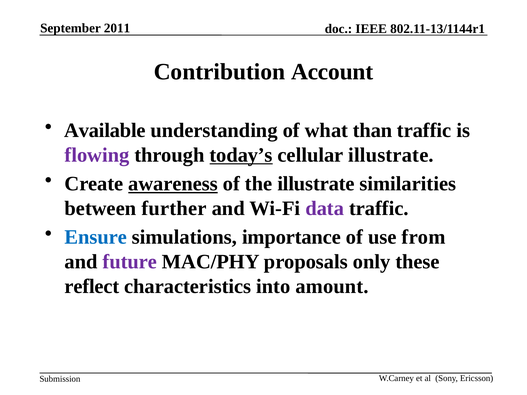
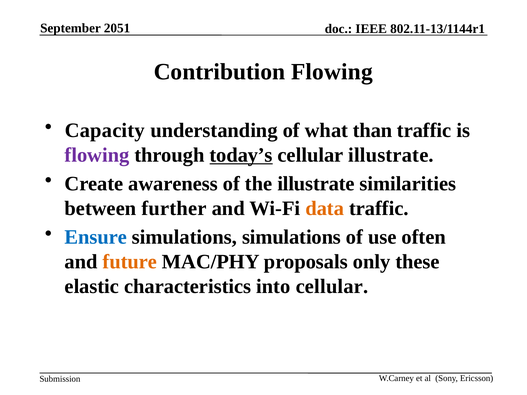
2011: 2011 -> 2051 (117, 28)
Contribution Account: Account -> Flowing (332, 72)
Available: Available -> Capacity (105, 131)
awareness underline: present -> none (173, 184)
data colour: purple -> orange (325, 208)
simulations importance: importance -> simulations (291, 237)
from: from -> often (424, 237)
future colour: purple -> orange (130, 262)
reflect: reflect -> elastic (92, 286)
into amount: amount -> cellular (332, 286)
